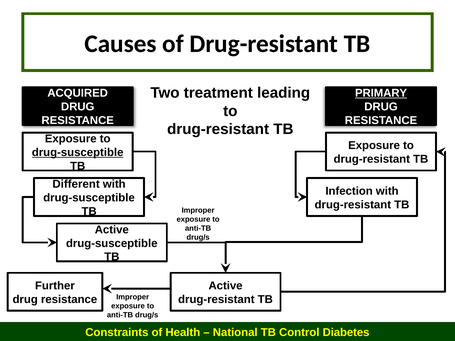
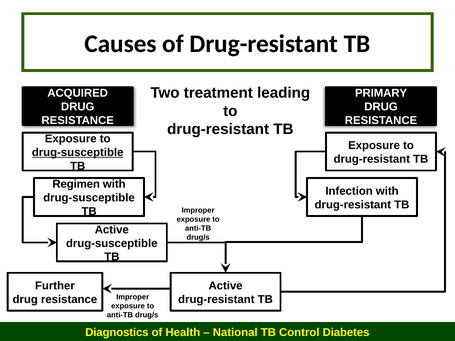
PRIMARY underline: present -> none (381, 93)
Different: Different -> Regimen (76, 184)
Constraints: Constraints -> Diagnostics (117, 333)
